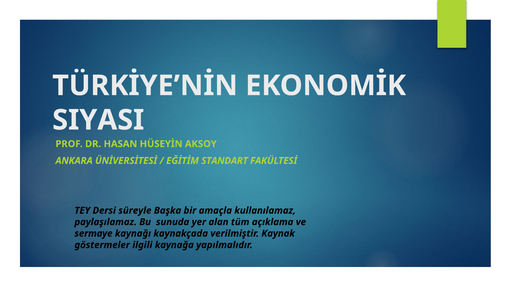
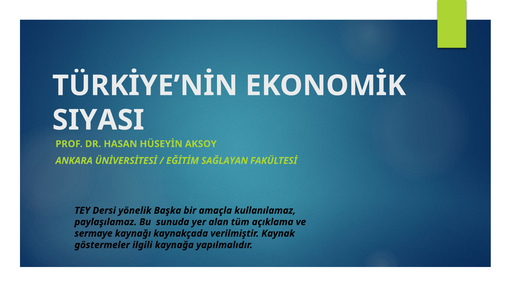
STANDART: STANDART -> SAĞLAYAN (225, 161)
süreyle: süreyle -> yönelik (135, 211)
